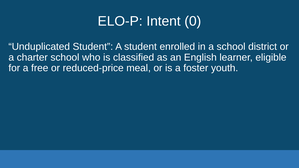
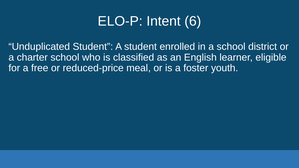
0: 0 -> 6 (193, 21)
